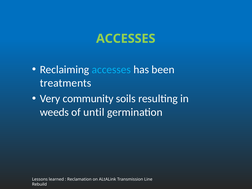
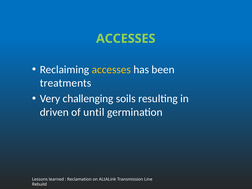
accesses colour: light blue -> yellow (111, 70)
community: community -> challenging (88, 99)
weeds: weeds -> driven (54, 112)
